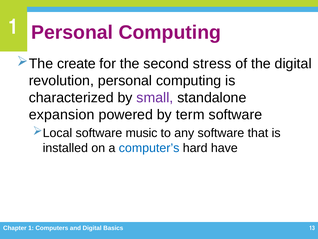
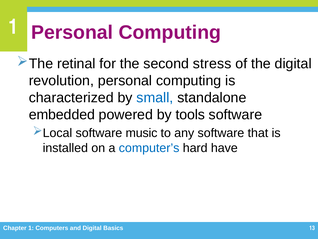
create: create -> retinal (76, 64)
small colour: purple -> blue (155, 98)
expansion: expansion -> embedded (62, 115)
term: term -> tools (190, 115)
